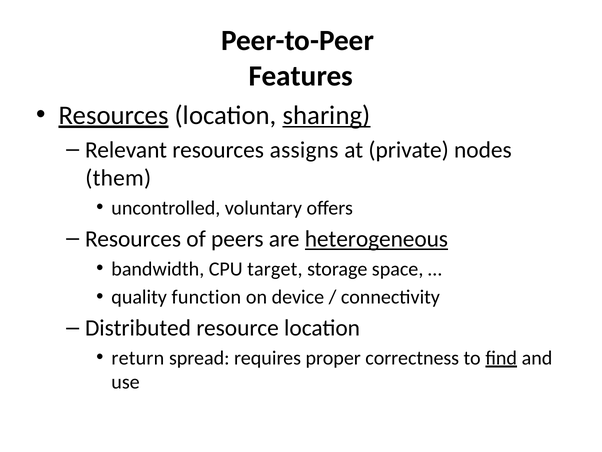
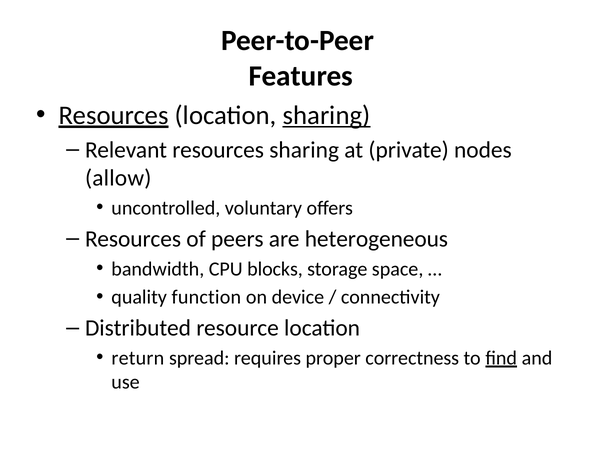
resources assigns: assigns -> sharing (304, 150)
them: them -> allow (118, 178)
heterogeneous underline: present -> none (376, 239)
target: target -> blocks (275, 269)
